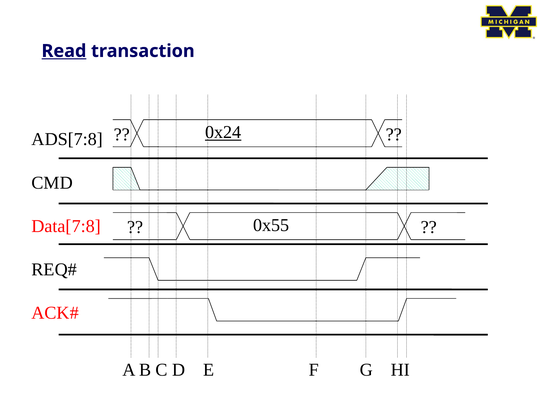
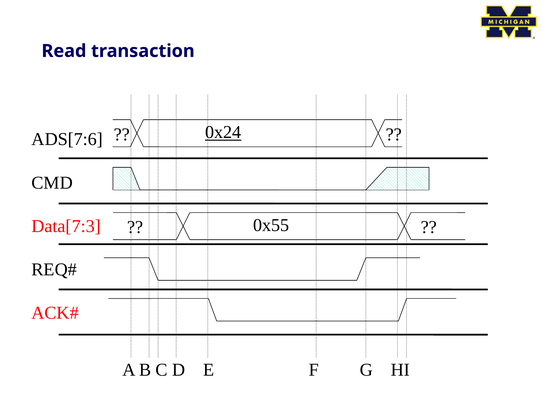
Read underline: present -> none (64, 51)
ADS[7:8: ADS[7:8 -> ADS[7:6 (67, 139)
Data[7:8: Data[7:8 -> Data[7:3 (66, 226)
